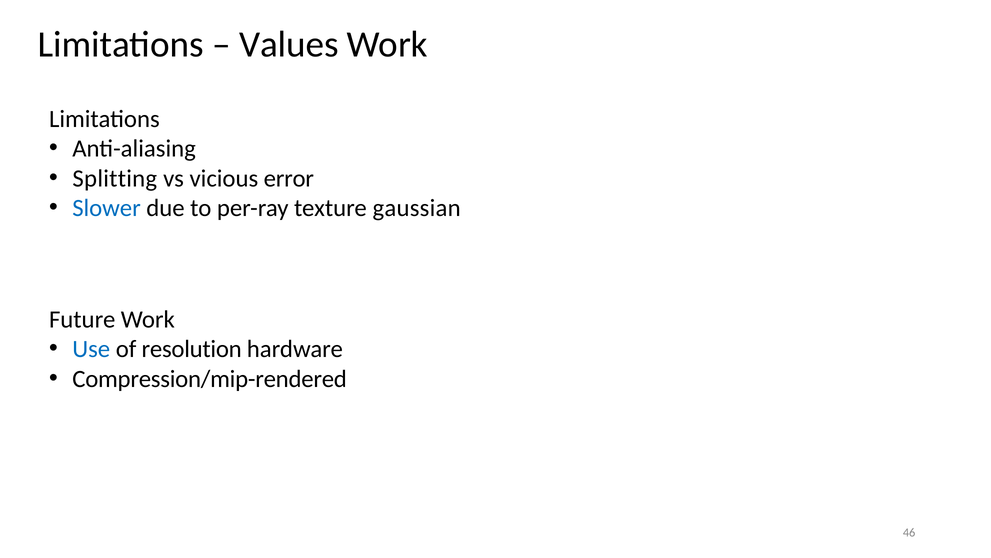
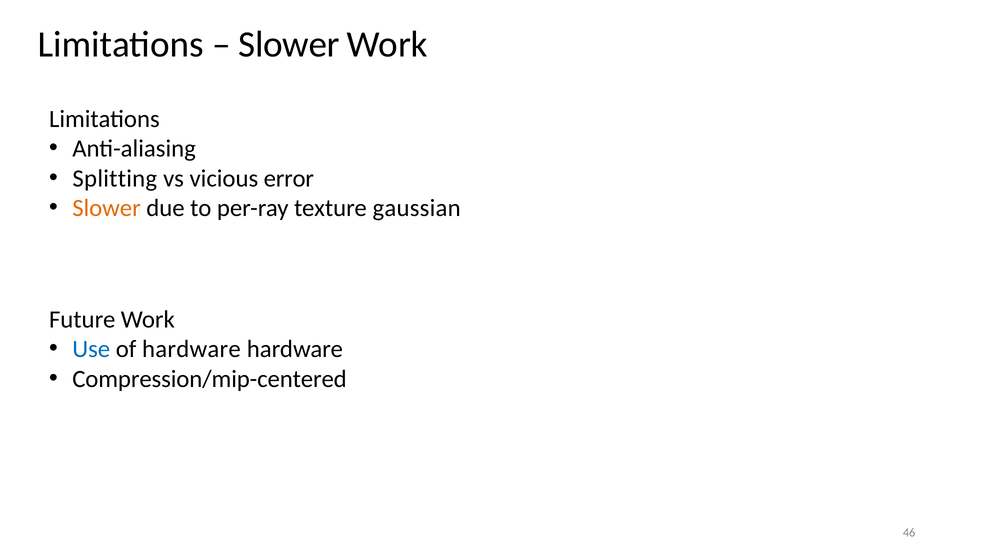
Values: Values -> Slower (289, 45)
Slower colour: blue -> orange (107, 208)
of resolution: resolution -> hardware (191, 349)
Compression/mip-rendered: Compression/mip-rendered -> Compression/mip-centered (210, 378)
